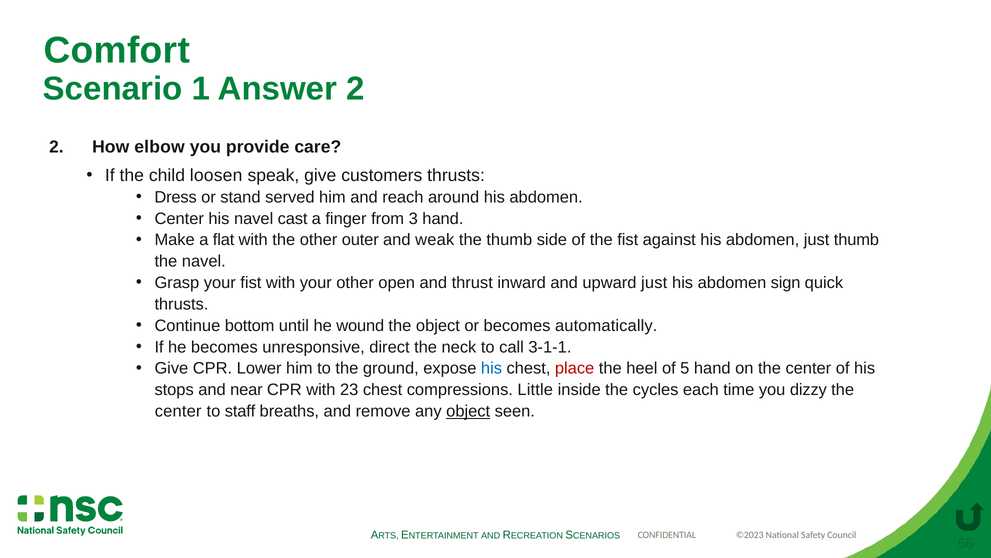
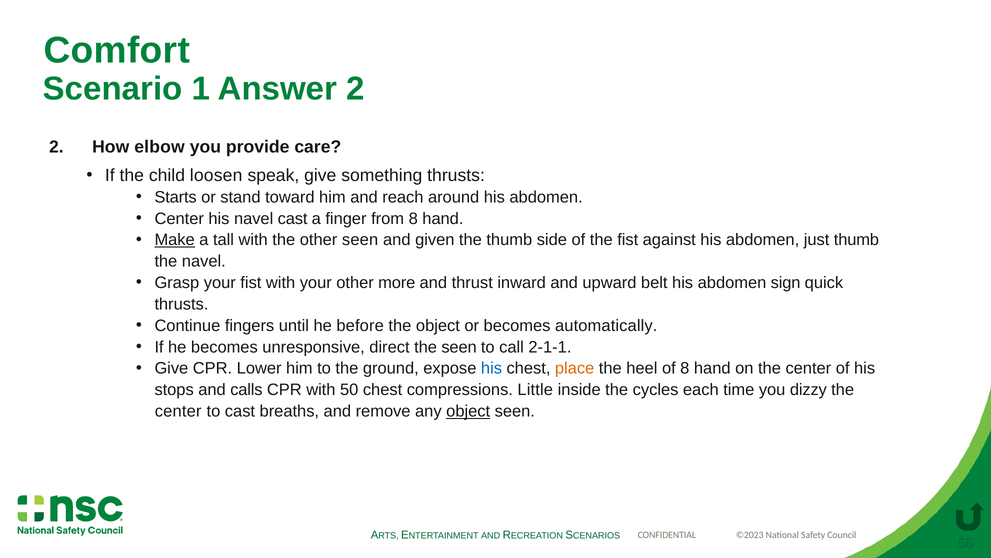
customers: customers -> something (382, 175)
Dress: Dress -> Starts (176, 197)
served: served -> toward (290, 197)
from 3: 3 -> 8 (413, 218)
Make underline: none -> present (175, 240)
flat: flat -> tall (224, 240)
other outer: outer -> seen (360, 240)
weak: weak -> given (435, 240)
open: open -> more (397, 283)
upward just: just -> belt (654, 283)
bottom: bottom -> fingers (250, 325)
wound: wound -> before (360, 325)
the neck: neck -> seen (459, 347)
3-1-1: 3-1-1 -> 2-1-1 (550, 347)
place colour: red -> orange (575, 368)
of 5: 5 -> 8 (685, 368)
near: near -> calls (246, 390)
23: 23 -> 50 (349, 390)
to staff: staff -> cast (240, 411)
